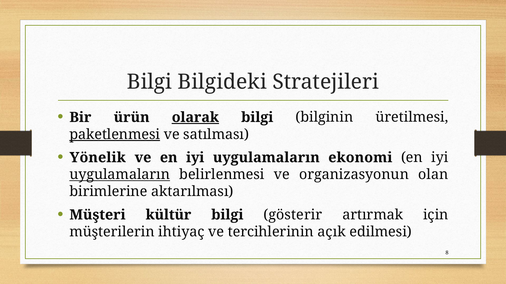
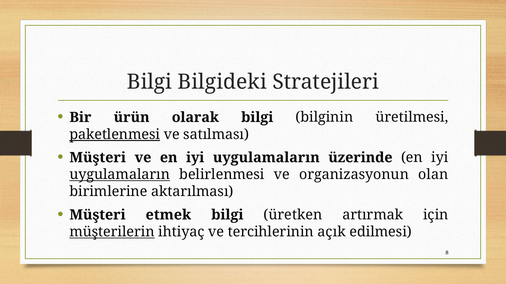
olarak underline: present -> none (195, 118)
Yönelik: Yönelik -> Müşteri (98, 158)
ekonomi: ekonomi -> üzerinde (360, 158)
kültür: kültür -> etmek (168, 215)
gösterir: gösterir -> üretken (293, 215)
müşterilerin underline: none -> present (112, 232)
